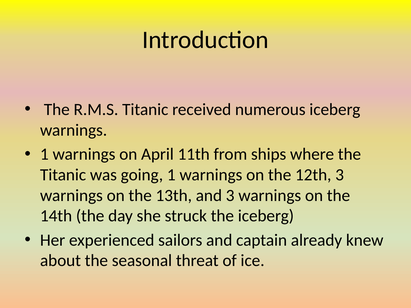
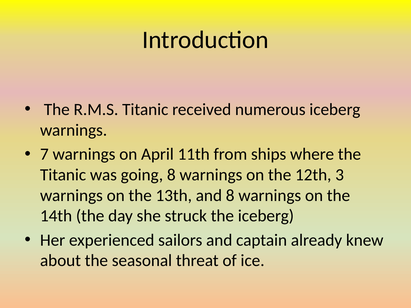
1: 1 -> 7 (44, 154)
going 1: 1 -> 8 (171, 175)
and 3: 3 -> 8 (230, 196)
